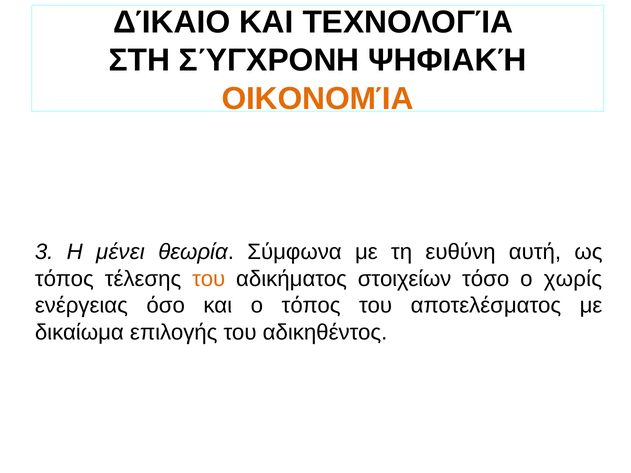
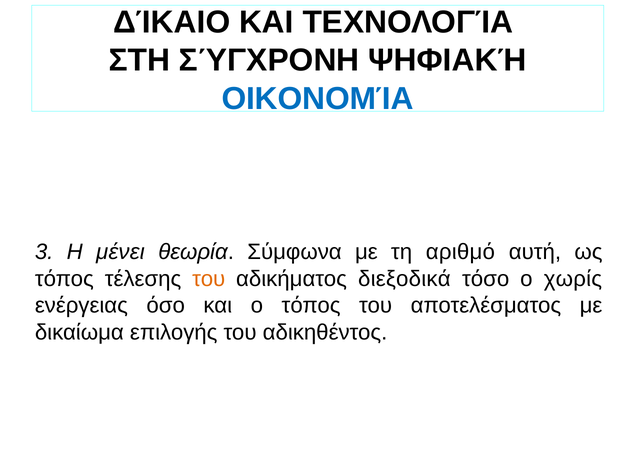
ΟΙΚΟΝΟΜΊΑ colour: orange -> blue (318, 99)
ευθύνη: ευθύνη -> αριθμό (460, 252)
στοιχείων: στοιχείων -> διεξοδικά (404, 279)
